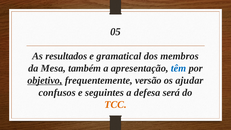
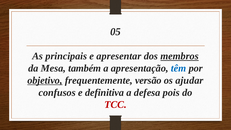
resultados: resultados -> principais (66, 56)
gramatical: gramatical -> apresentar (119, 56)
membros underline: none -> present (180, 56)
seguintes: seguintes -> definitiva (105, 92)
será: será -> pois (171, 92)
TCC colour: orange -> red (115, 105)
